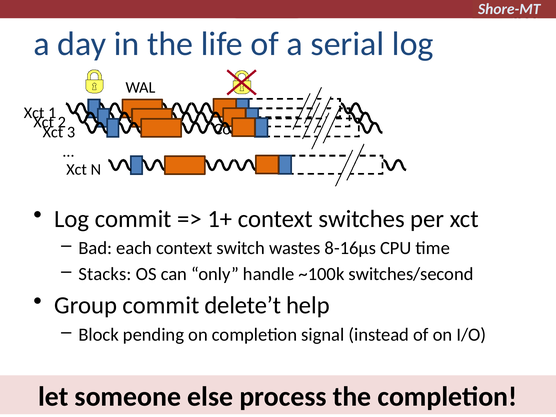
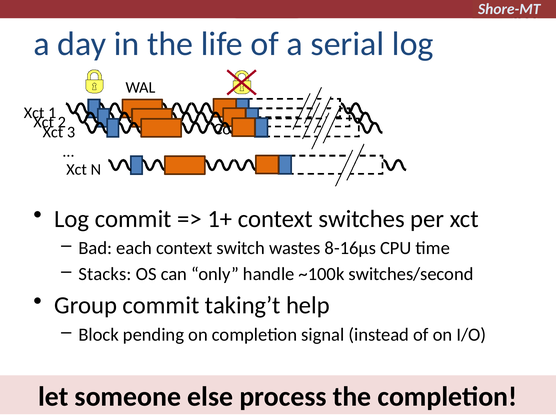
delete’t: delete’t -> taking’t (243, 305)
